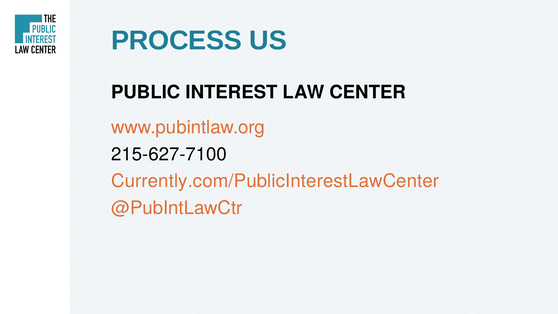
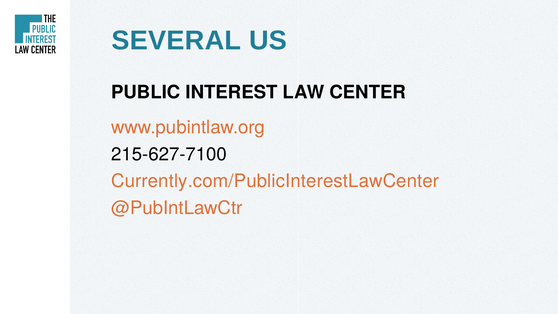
PROCESS: PROCESS -> SEVERAL (176, 41)
